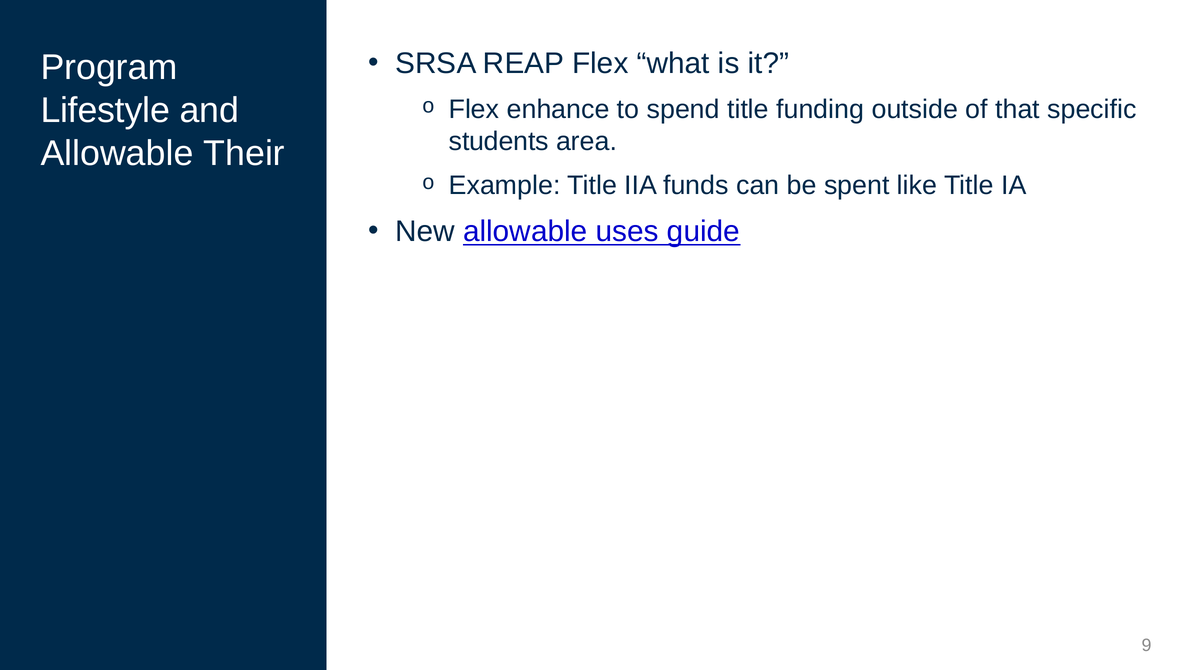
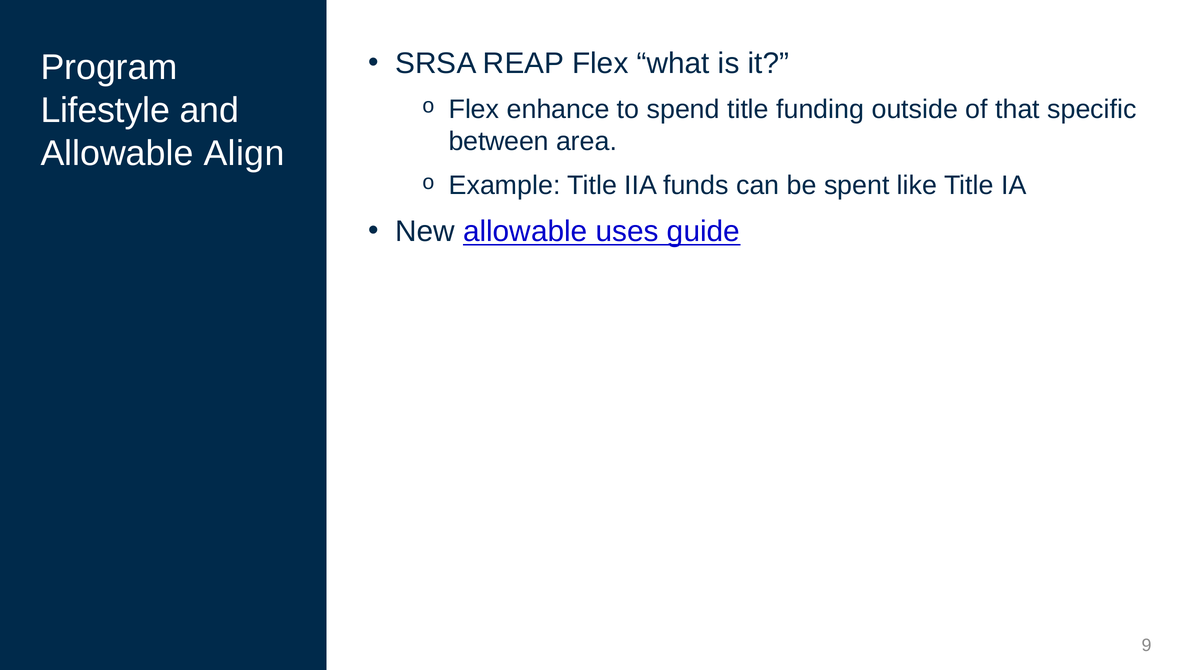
students: students -> between (499, 141)
Their: Their -> Align (244, 153)
